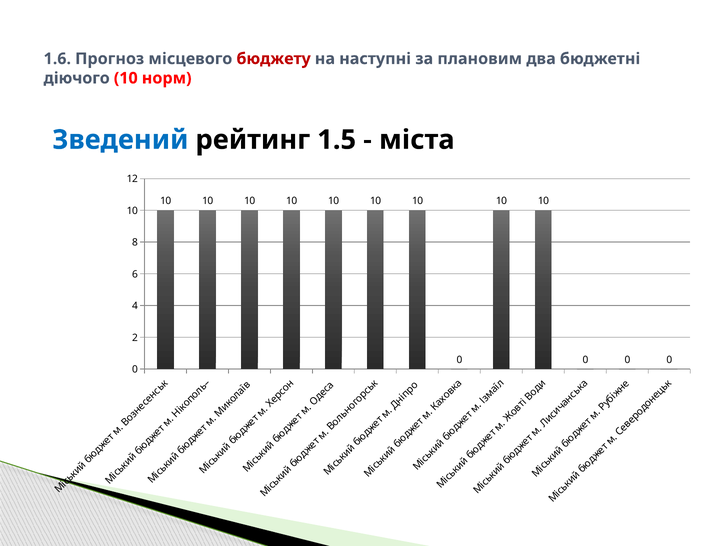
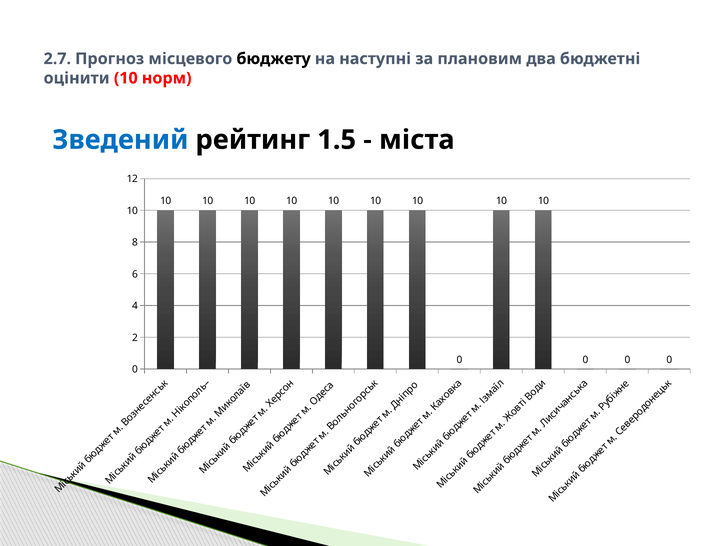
1.6: 1.6 -> 2.7 (57, 59)
бюджету colour: red -> black (274, 59)
діючого: діючого -> оцінити (77, 78)
